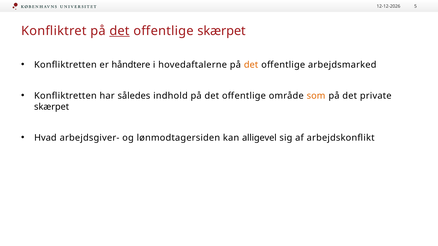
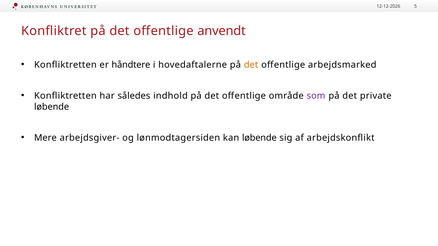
det underline: present -> none (119, 31)
offentlige skærpet: skærpet -> anvendt (222, 31)
som colour: orange -> purple (316, 96)
skærpet: skærpet -> løbende (52, 107)
Hvad: Hvad -> Mere (45, 138)
kan alligevel: alligevel -> løbende (259, 138)
